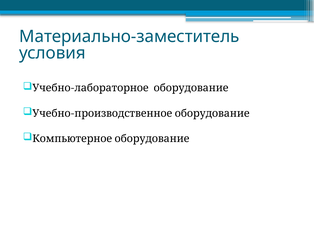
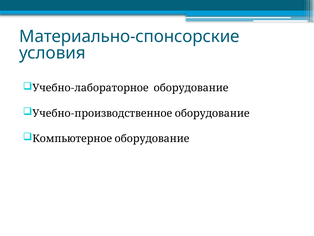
Материально-заместитель: Материально-заместитель -> Материально-спонсорские (129, 36)
